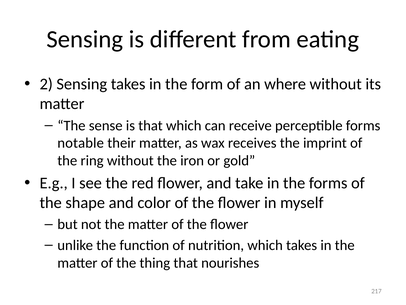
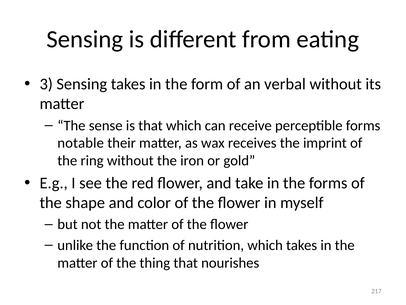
2: 2 -> 3 (46, 84)
where: where -> verbal (285, 84)
